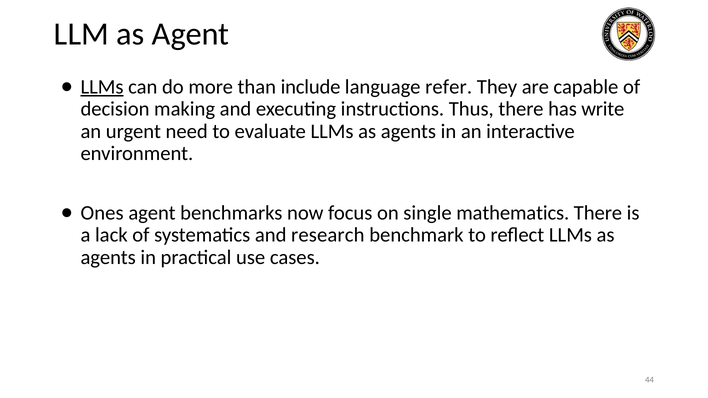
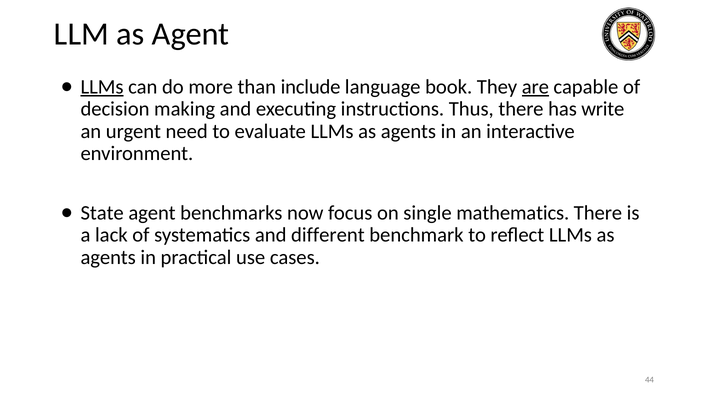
refer: refer -> book (449, 87)
are underline: none -> present (535, 87)
Ones: Ones -> State (102, 213)
research: research -> different (328, 235)
